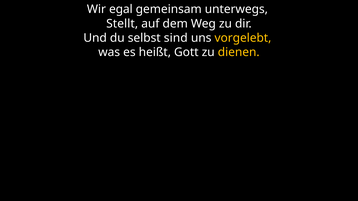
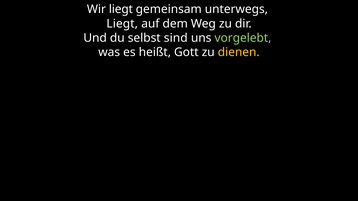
Wir egal: egal -> liegt (121, 9)
Stellt: Stellt -> Liegt (122, 24)
vorgelebt colour: yellow -> light green (243, 38)
